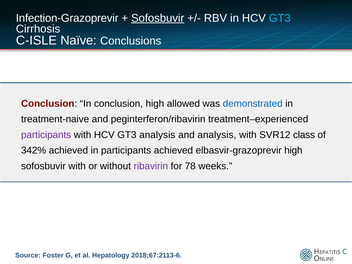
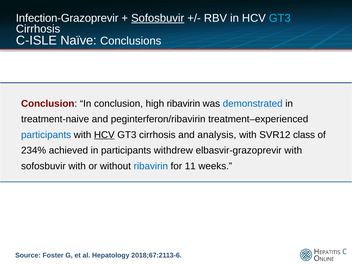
high allowed: allowed -> ribavirin (183, 104)
participants colour: purple -> blue (46, 135)
HCV underline: none -> present (104, 135)
analysis: analysis -> cirrhosis (157, 135)
342%: 342% -> 234% (34, 150)
participants achieved: achieved -> withdrew (173, 150)
elbasvir-grazoprevir high: high -> with (293, 150)
ribavirin colour: purple -> blue (151, 166)
78: 78 -> 11 (190, 166)
